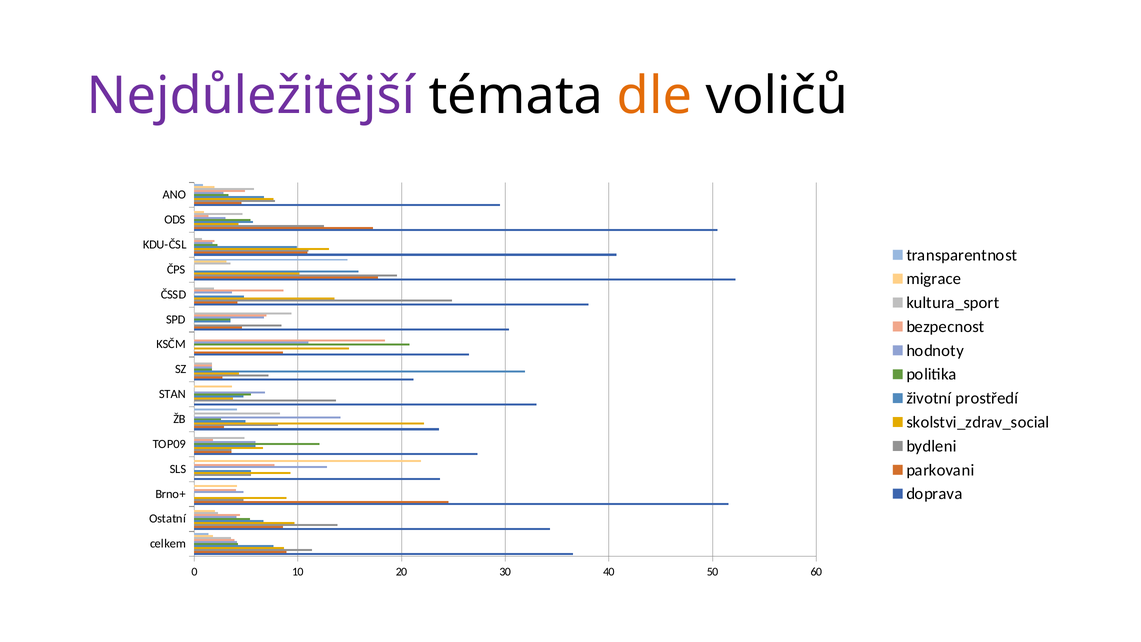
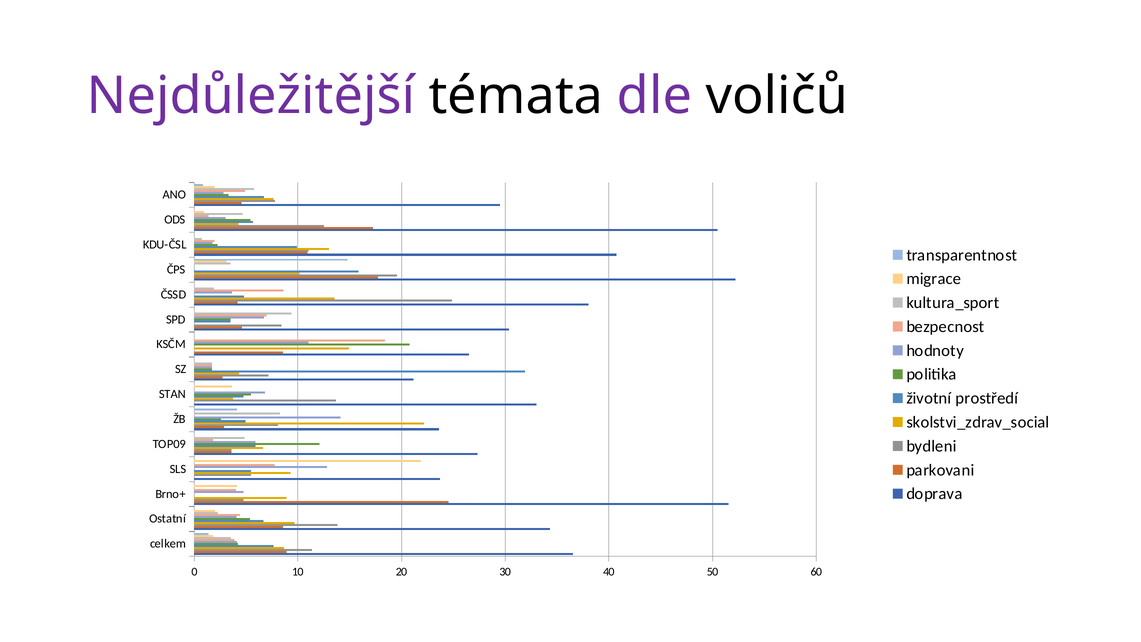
dle colour: orange -> purple (654, 96)
